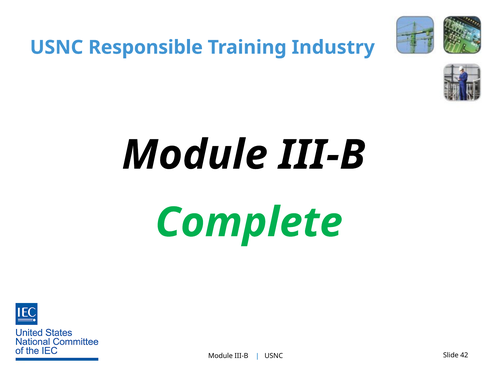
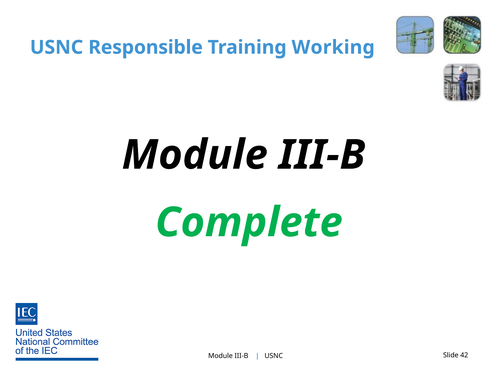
Industry: Industry -> Working (333, 47)
